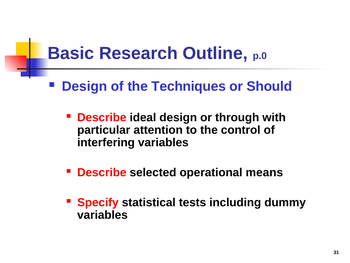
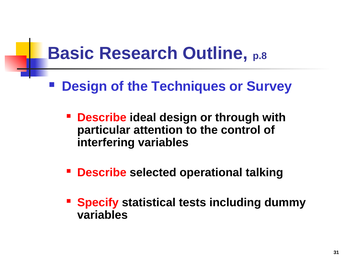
p.0: p.0 -> p.8 (260, 56)
Should: Should -> Survey (269, 86)
means: means -> talking (264, 172)
